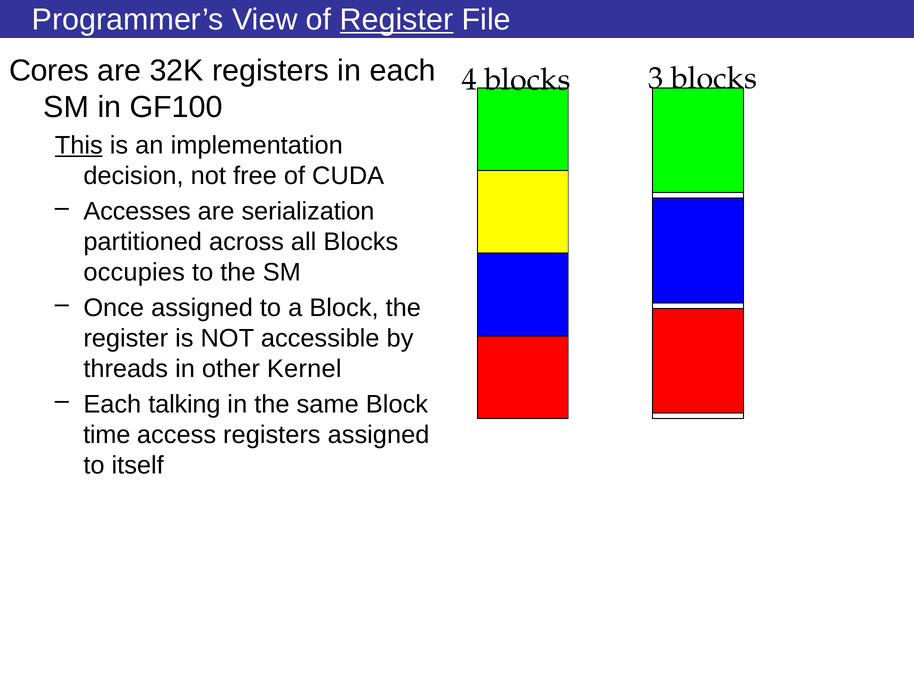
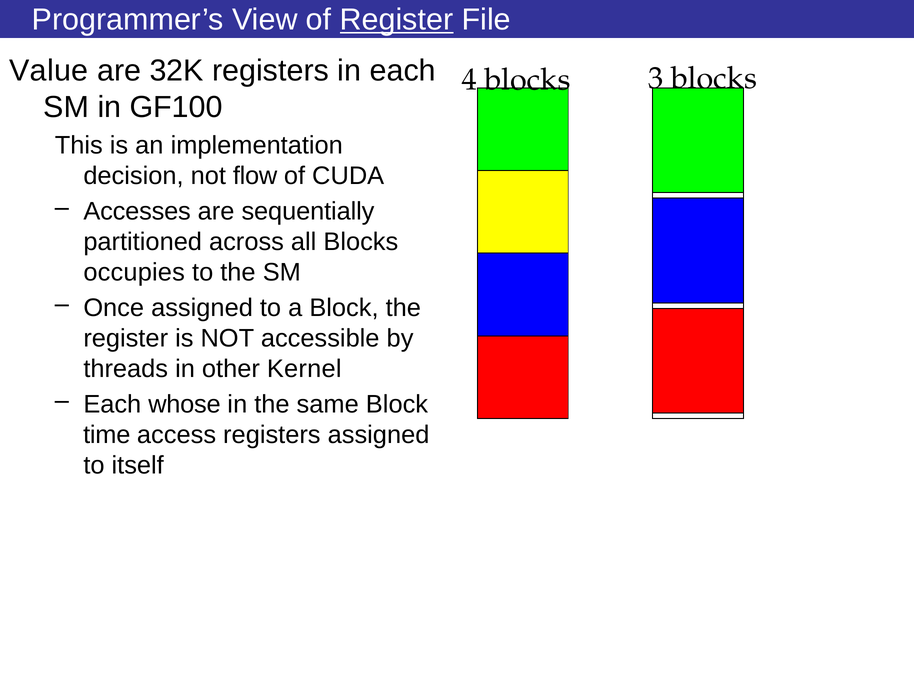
Cores: Cores -> Value (49, 71)
This underline: present -> none (79, 145)
free: free -> flow (255, 176)
serialization: serialization -> sequentially (308, 212)
talking: talking -> whose (184, 405)
